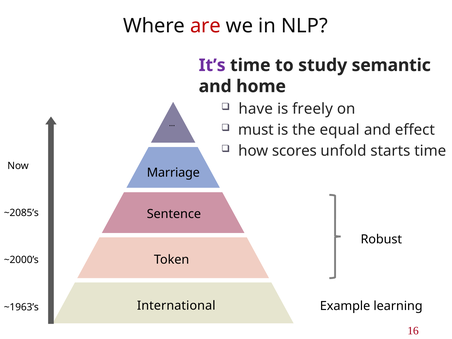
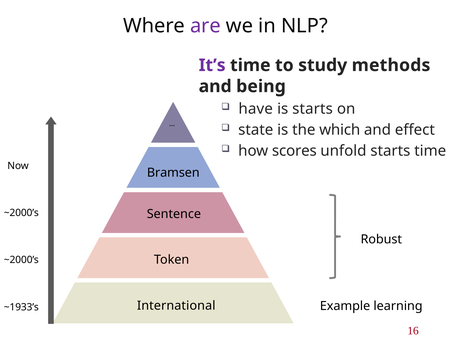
are colour: red -> purple (205, 26)
semantic: semantic -> methods (391, 65)
home: home -> being (261, 86)
is freely: freely -> starts (313, 109)
must: must -> state (256, 130)
equal: equal -> which (340, 130)
Marriage: Marriage -> Bramsen (173, 173)
~2085’s: ~2085’s -> ~2000’s (21, 213)
~1963’s: ~1963’s -> ~1933’s (21, 307)
